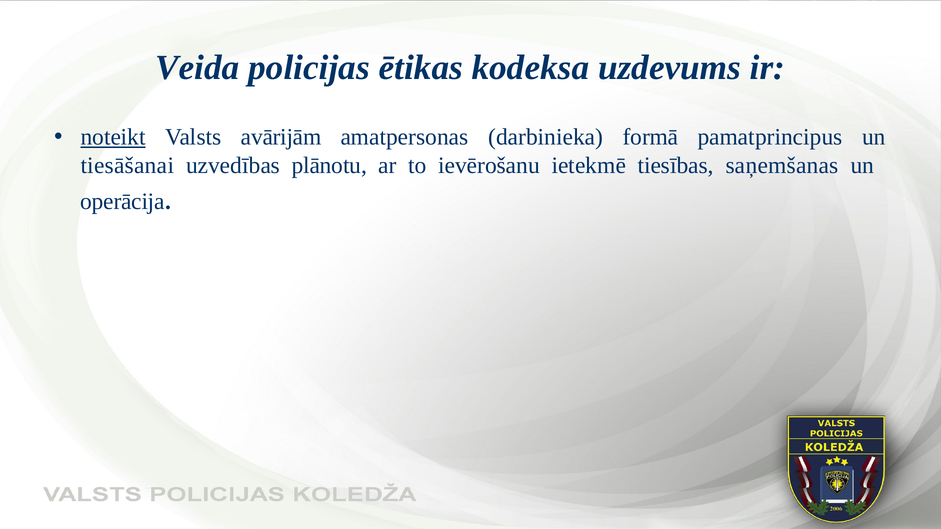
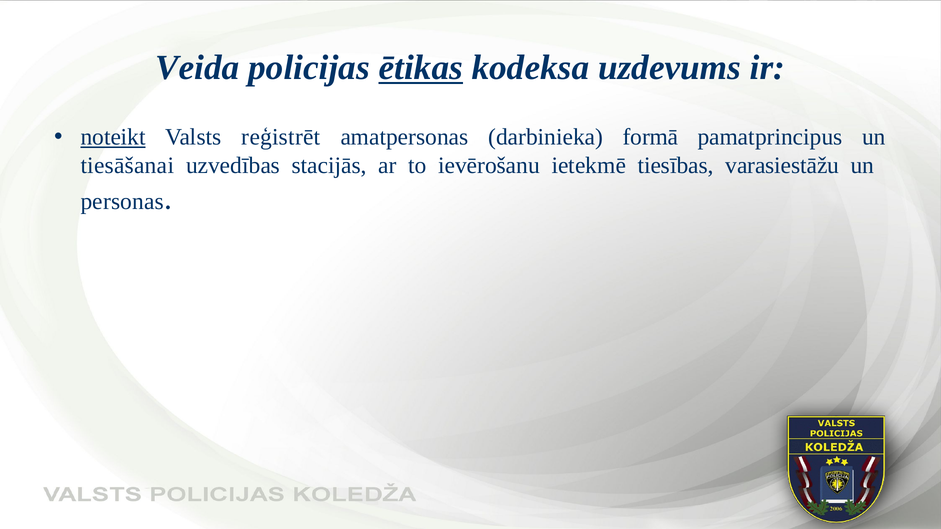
ētikas underline: none -> present (421, 68)
avārijām: avārijām -> reģistrēt (281, 137)
plānotu: plānotu -> stacijās (329, 166)
saņemšanas: saņemšanas -> varasiestāžu (782, 166)
operācija: operācija -> personas (122, 202)
